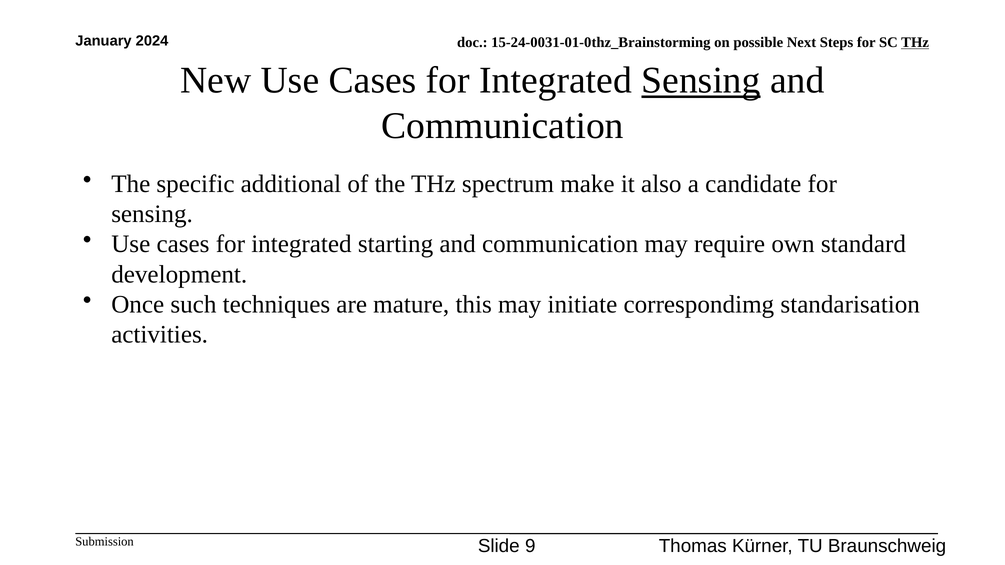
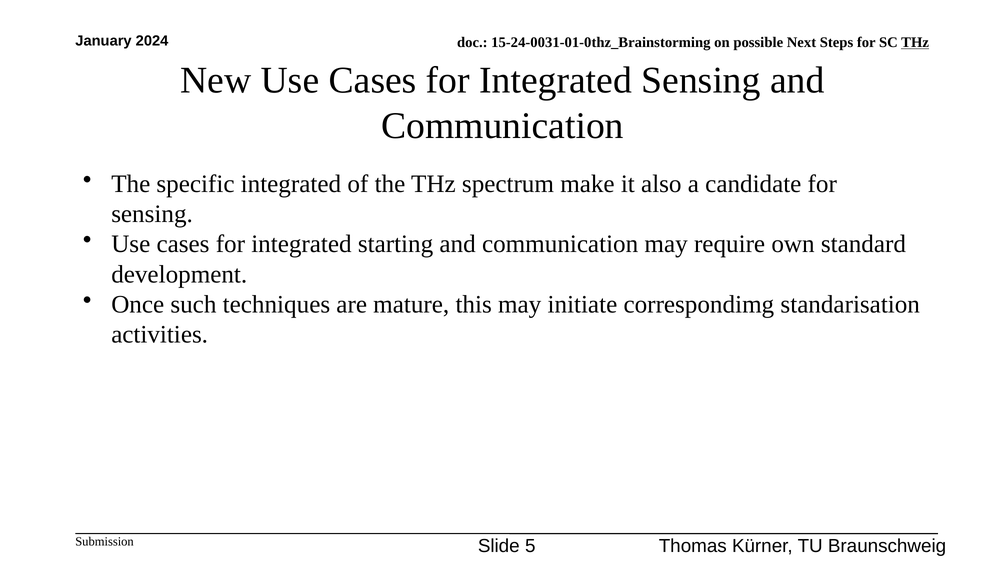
Sensing underline: present -> none (701, 81)
specific additional: additional -> integrated (291, 184)
9: 9 -> 5 (530, 546)
